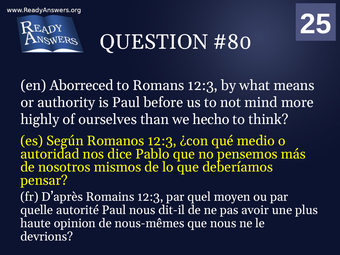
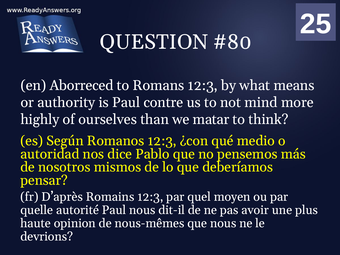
before: before -> contre (163, 102)
hecho: hecho -> matar (211, 119)
